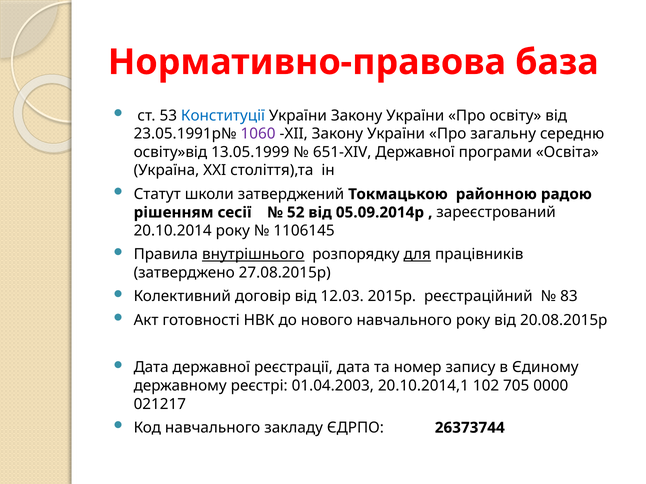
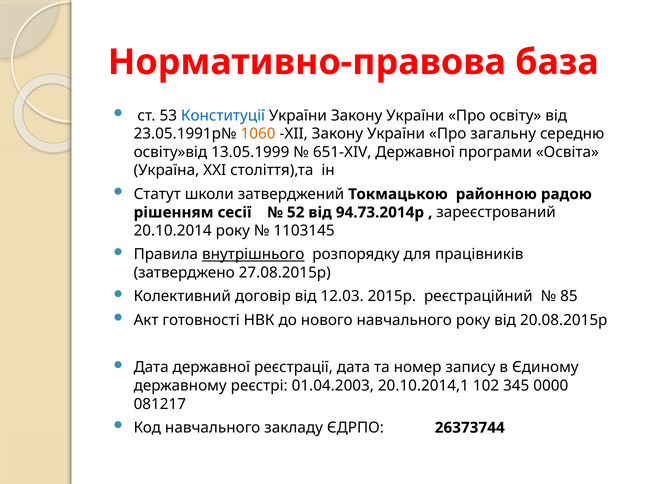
1060 colour: purple -> orange (258, 134)
05.09.2014р: 05.09.2014р -> 94.73.2014р (380, 213)
1106145: 1106145 -> 1103145 (304, 231)
для underline: present -> none (417, 255)
83: 83 -> 85 (569, 297)
705: 705 -> 345 (516, 386)
021217: 021217 -> 081217 (160, 404)
